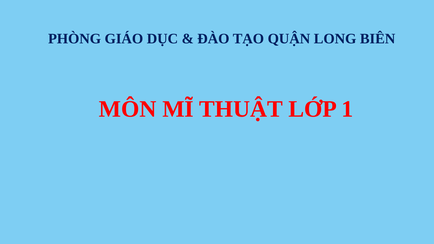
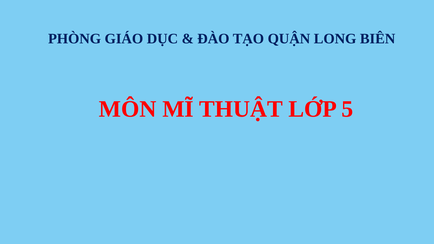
1: 1 -> 5 (347, 109)
